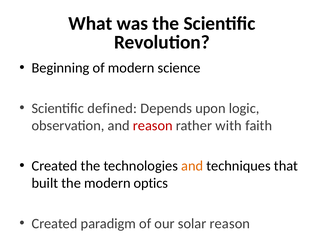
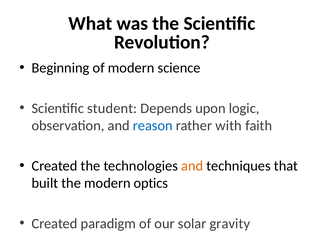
defined: defined -> student (112, 108)
reason colour: red -> blue (153, 126)
solar reason: reason -> gravity (230, 224)
